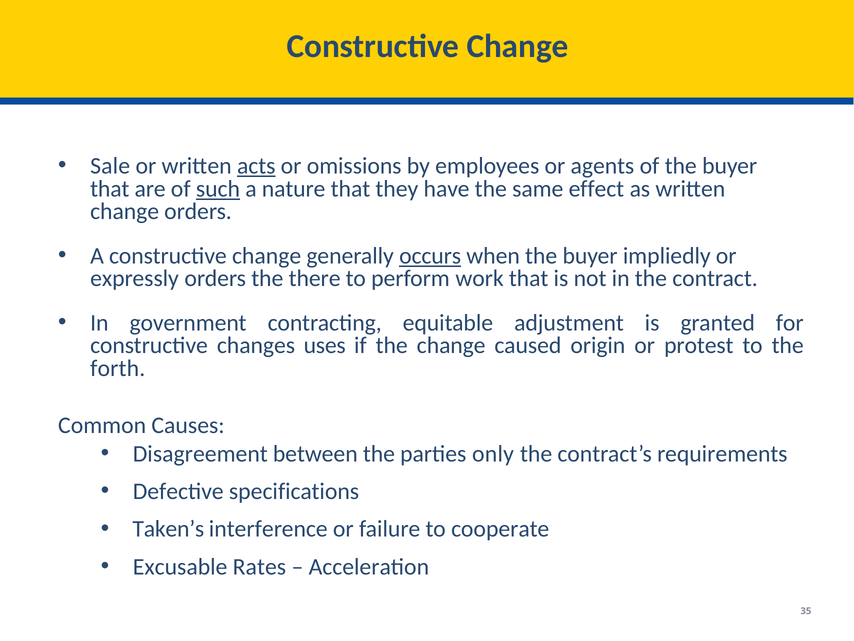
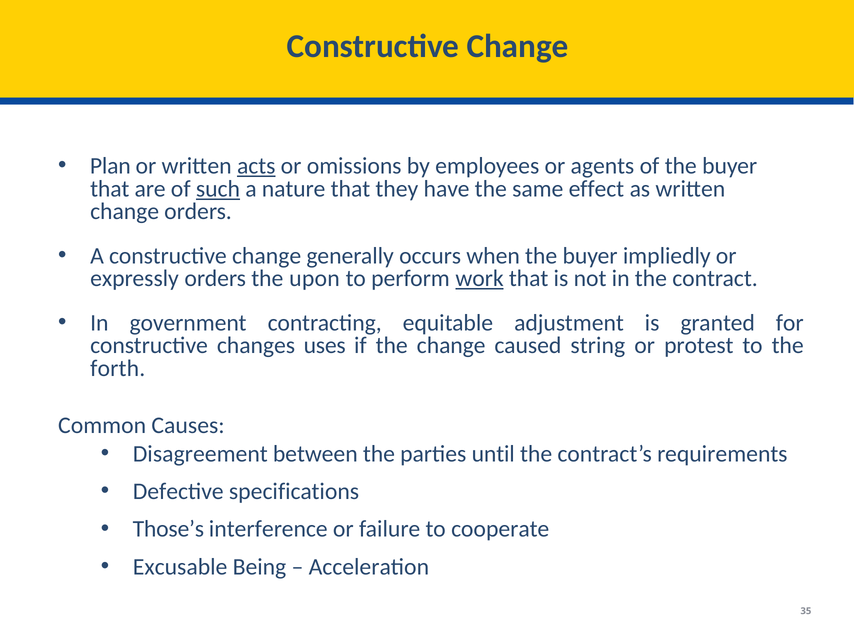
Sale: Sale -> Plan (110, 166)
occurs underline: present -> none (430, 256)
there: there -> upon (314, 278)
work underline: none -> present (480, 278)
origin: origin -> string (598, 345)
only: only -> until (493, 453)
Taken’s: Taken’s -> Those’s (168, 529)
Rates: Rates -> Being (259, 566)
